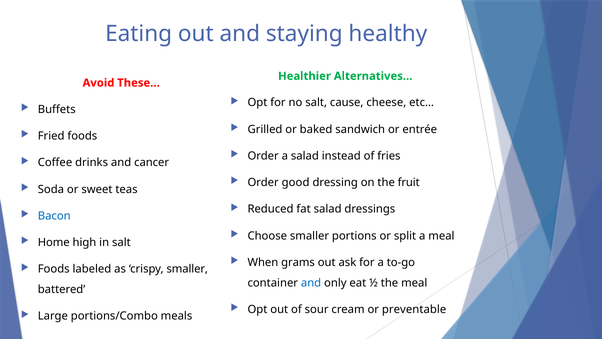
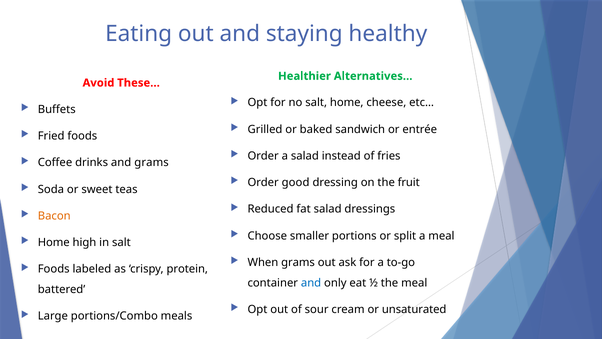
salt cause: cause -> home (347, 103)
and cancer: cancer -> grams (152, 163)
Bacon colour: blue -> orange (54, 216)
crispy smaller: smaller -> protein (187, 269)
preventable: preventable -> unsaturated (414, 309)
